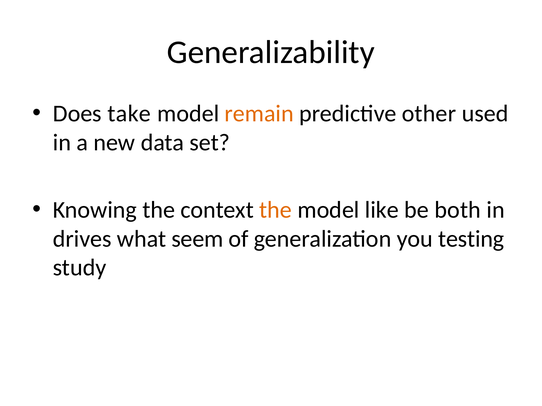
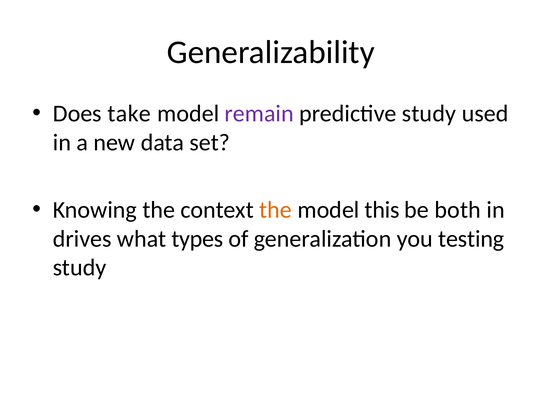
remain colour: orange -> purple (259, 114)
predictive other: other -> study (429, 114)
like: like -> this (382, 210)
seem: seem -> types (197, 239)
